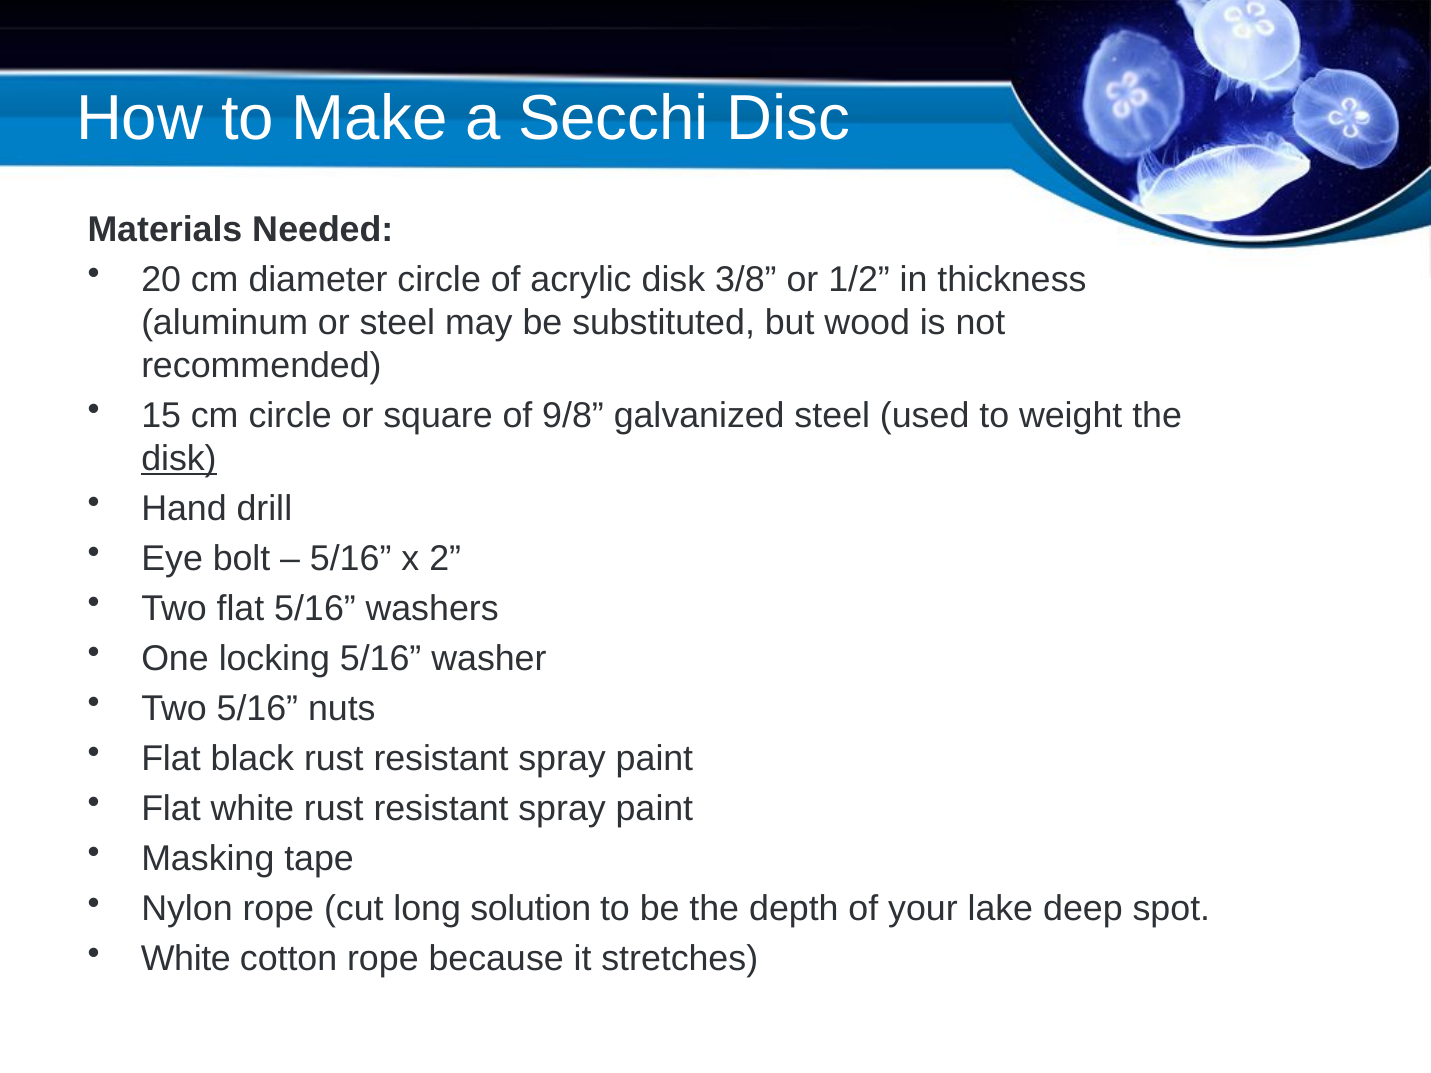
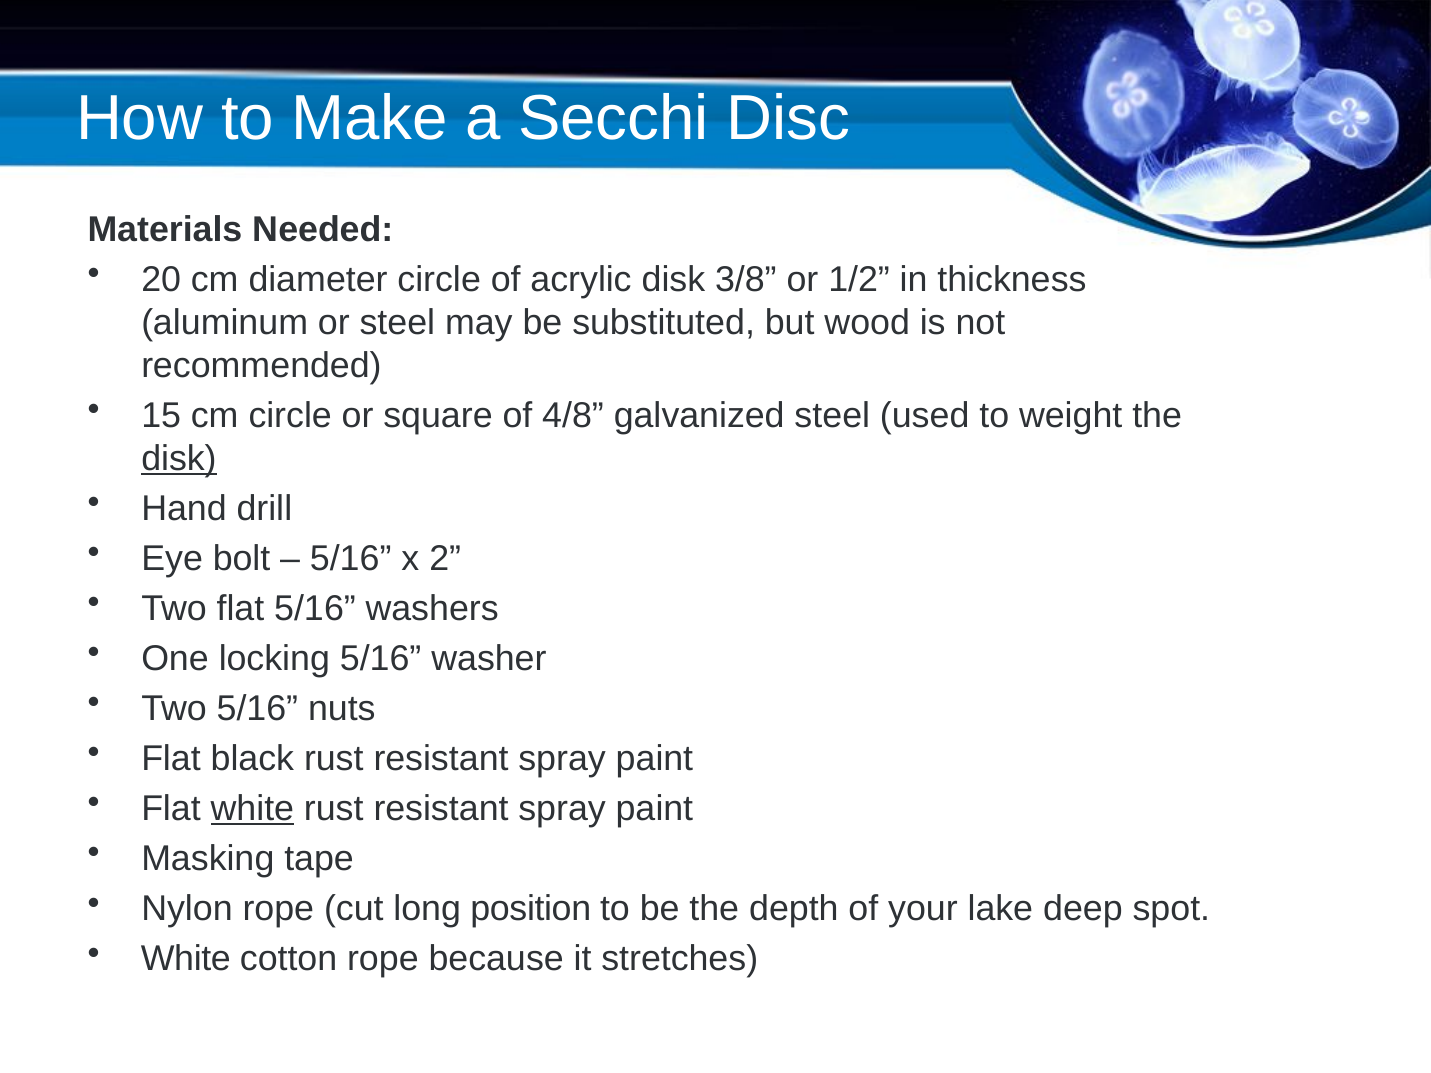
9/8: 9/8 -> 4/8 (573, 416)
white underline: none -> present (252, 809)
solution: solution -> position (531, 909)
